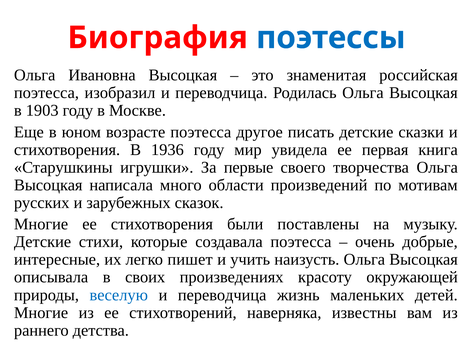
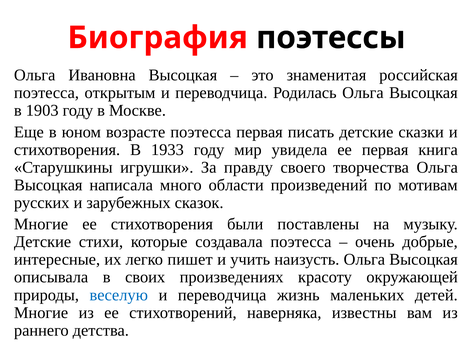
поэтессы colour: blue -> black (331, 38)
изобразил: изобразил -> открытым (120, 93)
поэтесса другое: другое -> первая (260, 132)
1936: 1936 -> 1933 (167, 150)
первые: первые -> правду (248, 167)
